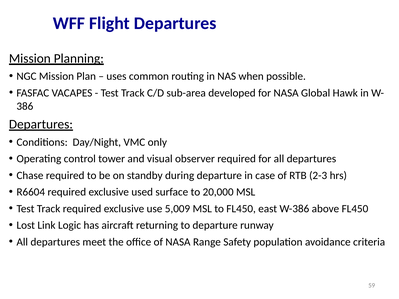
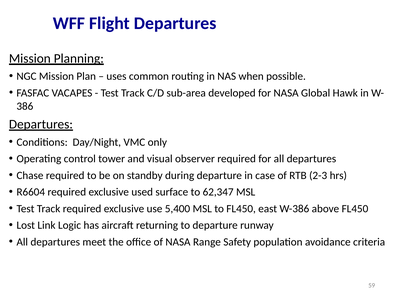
20,000: 20,000 -> 62,347 (218, 192)
5,009: 5,009 -> 5,400 (177, 209)
